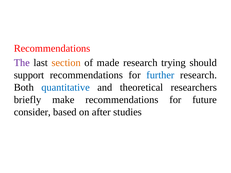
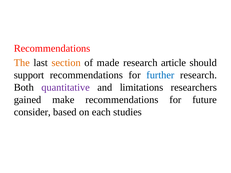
The colour: purple -> orange (22, 63)
trying: trying -> article (174, 63)
quantitative colour: blue -> purple (66, 87)
theoretical: theoretical -> limitations (142, 87)
briefly: briefly -> gained (28, 100)
after: after -> each (101, 112)
